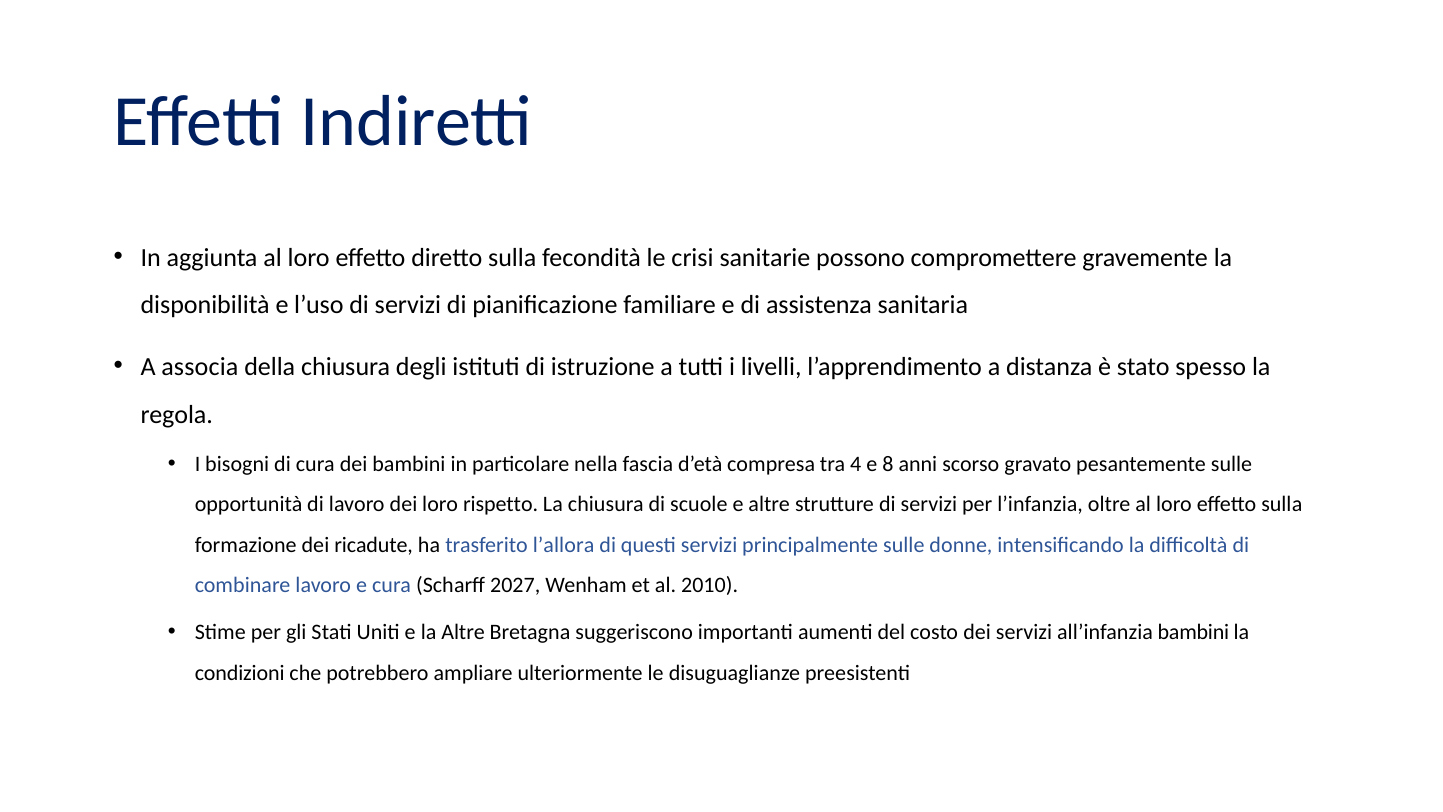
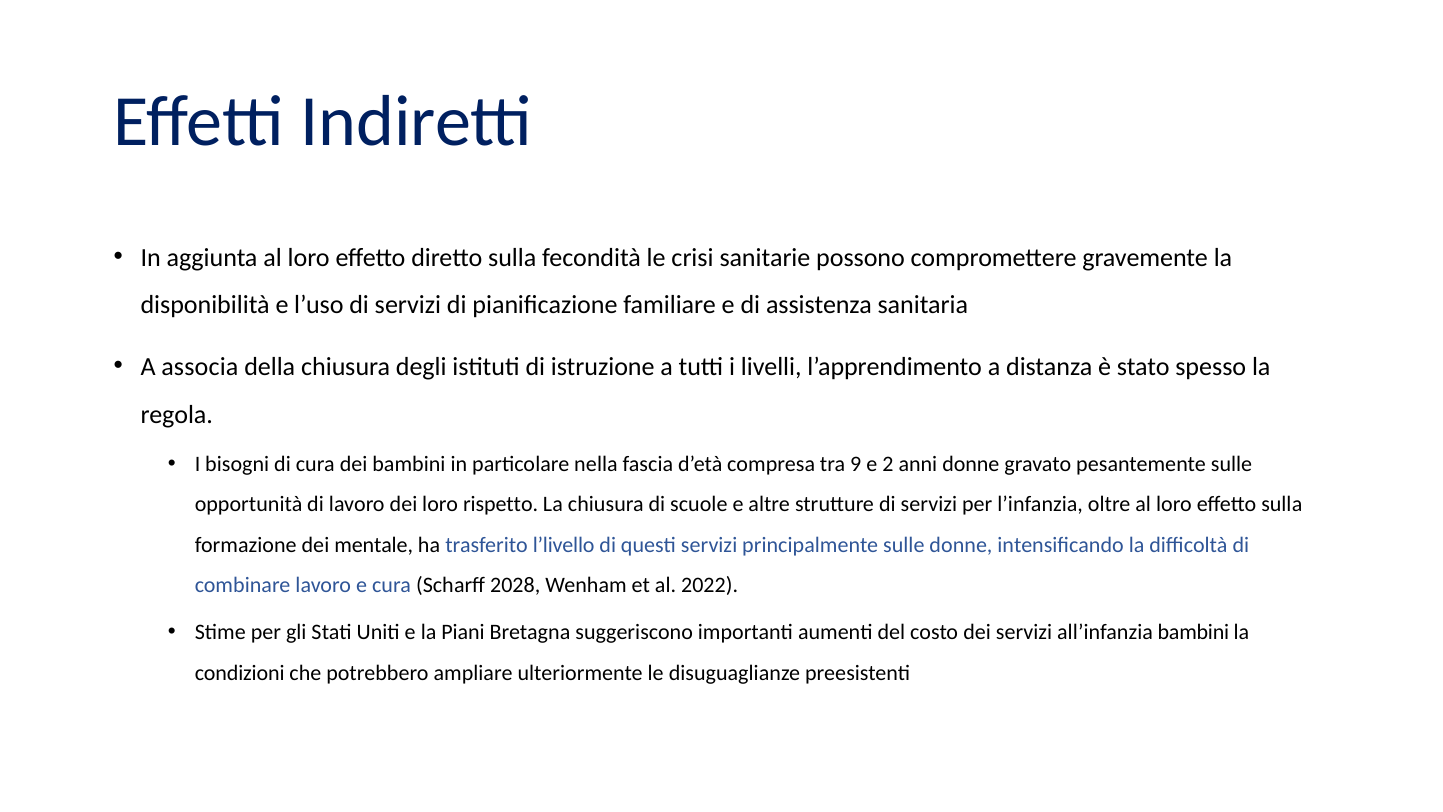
4: 4 -> 9 (856, 464)
8: 8 -> 2 (888, 464)
anni scorso: scorso -> donne (971, 464)
ricadute: ricadute -> mentale (374, 545)
l’allora: l’allora -> l’livello (564, 545)
2027: 2027 -> 2028 (515, 585)
2010: 2010 -> 2022 (710, 585)
la Altre: Altre -> Piani (463, 632)
